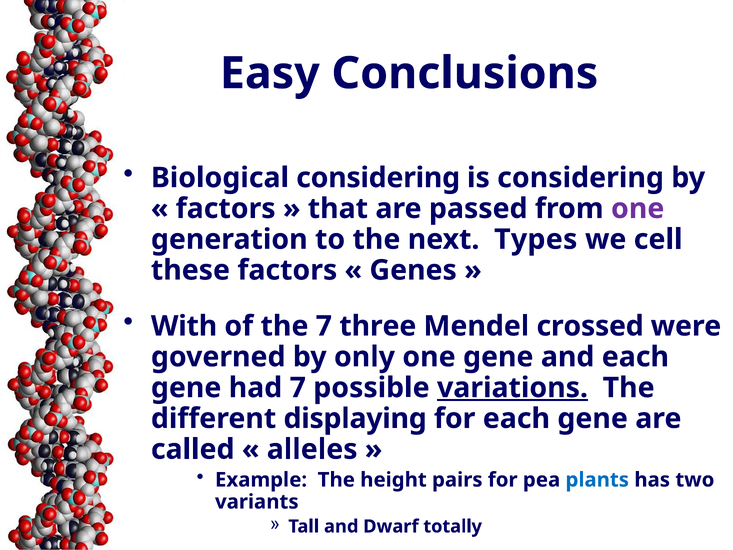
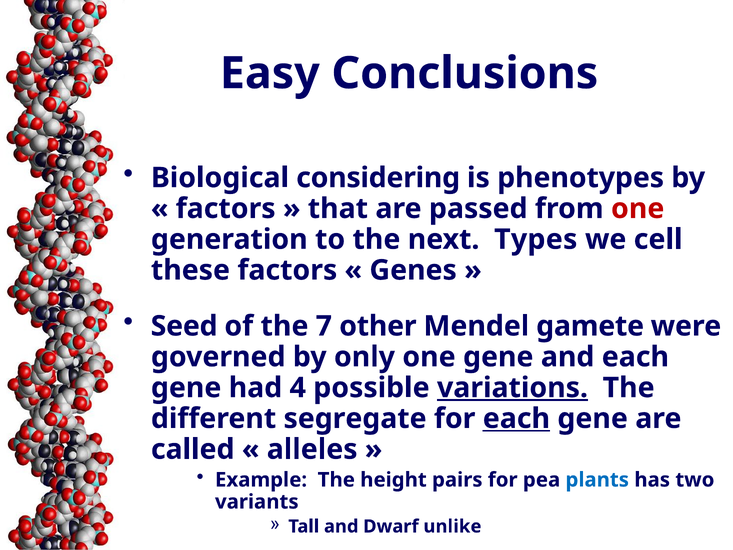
is considering: considering -> phenotypes (581, 178)
one colour: purple -> red (638, 208)
With: With -> Seed (184, 326)
three: three -> other (378, 326)
crossed: crossed -> gamete (590, 326)
had 7: 7 -> 4 (298, 388)
displaying: displaying -> segregate (355, 418)
each underline: none -> present (516, 418)
totally: totally -> unlike (452, 526)
